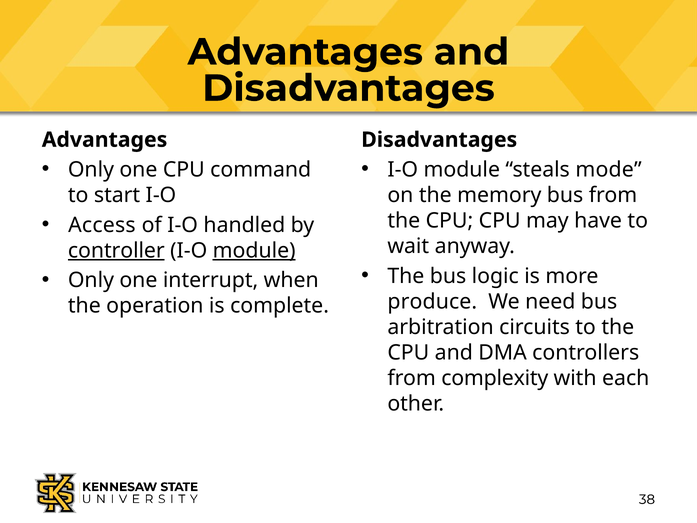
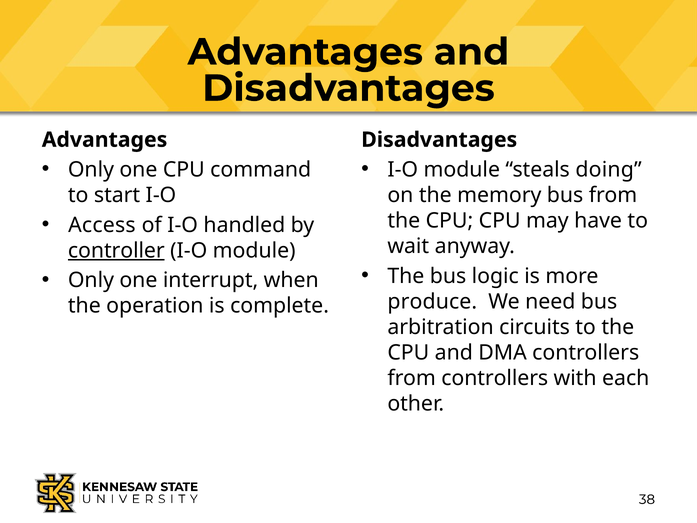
mode: mode -> doing (609, 170)
module underline: present -> none (254, 250)
from complexity: complexity -> controllers (495, 378)
